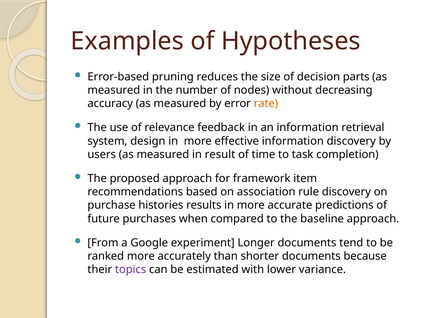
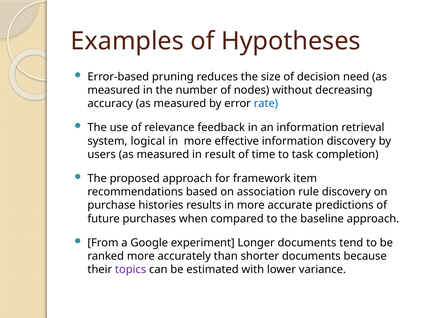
parts: parts -> need (356, 77)
rate colour: orange -> blue (266, 103)
design: design -> logical (148, 141)
